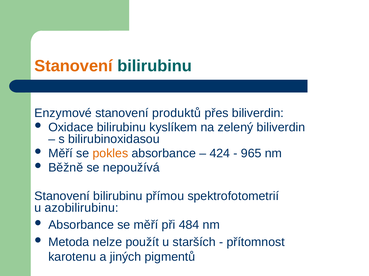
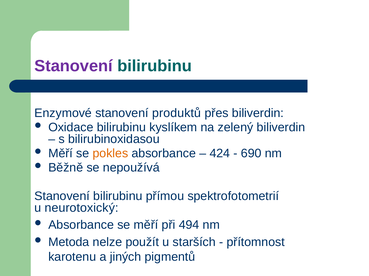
Stanovení colour: orange -> purple (74, 66)
965: 965 -> 690 (251, 154)
azobilirubinu: azobilirubinu -> neurotoxický (82, 208)
484: 484 -> 494 (189, 225)
